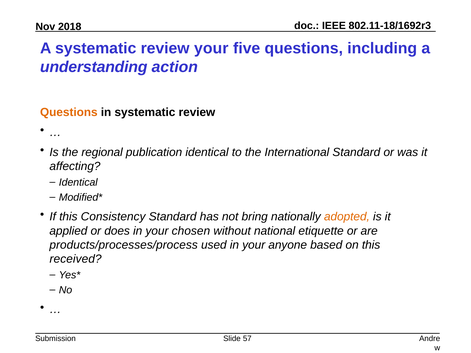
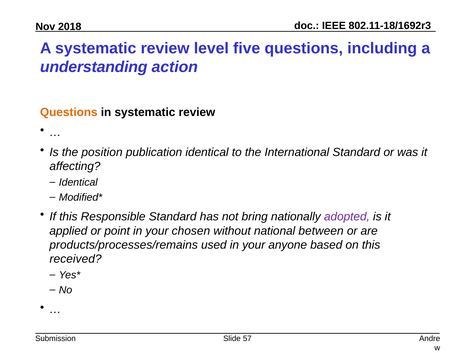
review your: your -> level (211, 48)
regional: regional -> position (102, 152)
Consistency: Consistency -> Responsible (113, 217)
adopted colour: orange -> purple (347, 217)
does: does -> point (117, 231)
etiquette: etiquette -> between (321, 231)
products/processes/process: products/processes/process -> products/processes/remains (124, 245)
